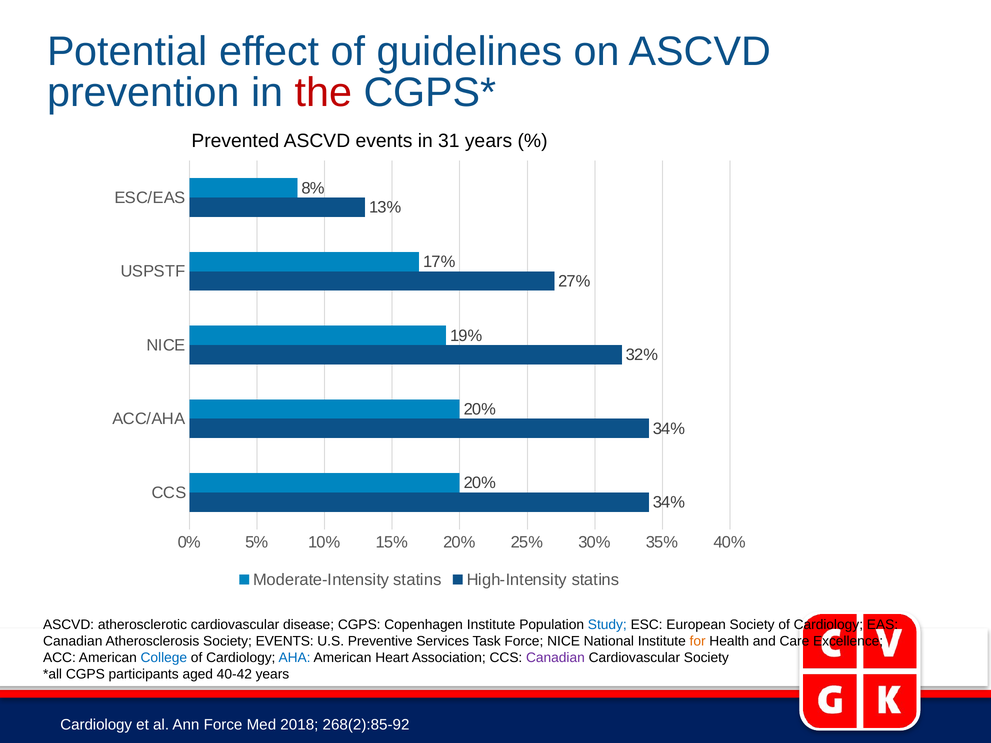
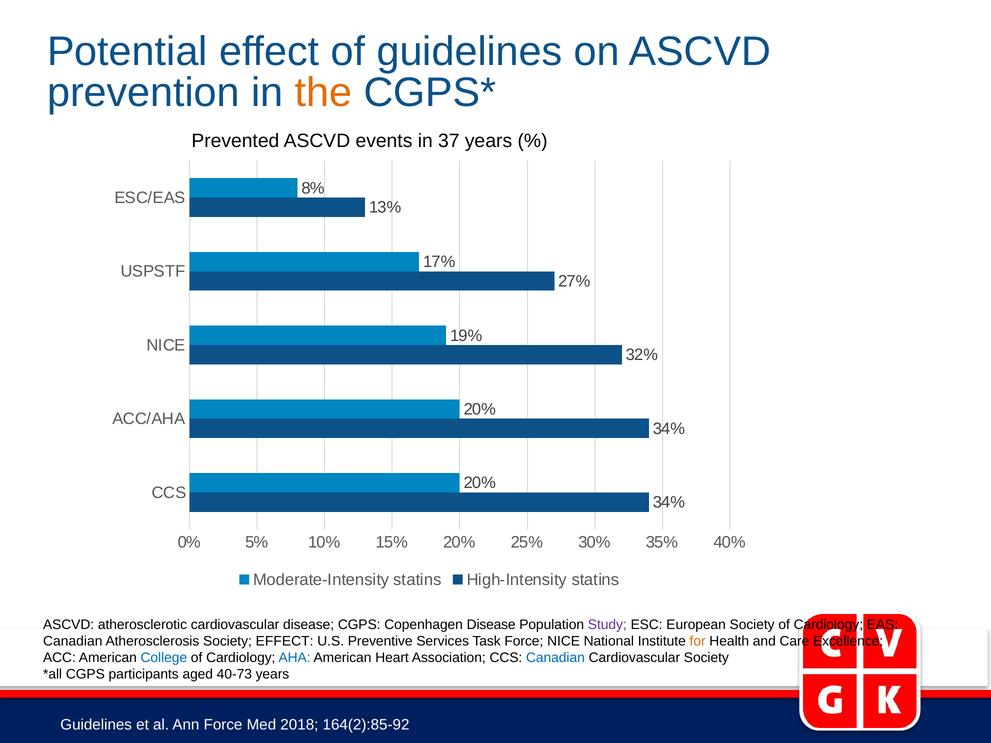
the colour: red -> orange (323, 93)
31: 31 -> 37 (449, 141)
Copenhagen Institute: Institute -> Disease (491, 625)
Study colour: blue -> purple (607, 625)
Society EVENTS: EVENTS -> EFFECT (285, 641)
Canadian colour: purple -> blue (555, 658)
40-42: 40-42 -> 40-73 (234, 674)
Cardiology: Cardiology -> Guidelines (96, 725)
268(2):85-92: 268(2):85-92 -> 164(2):85-92 (366, 725)
